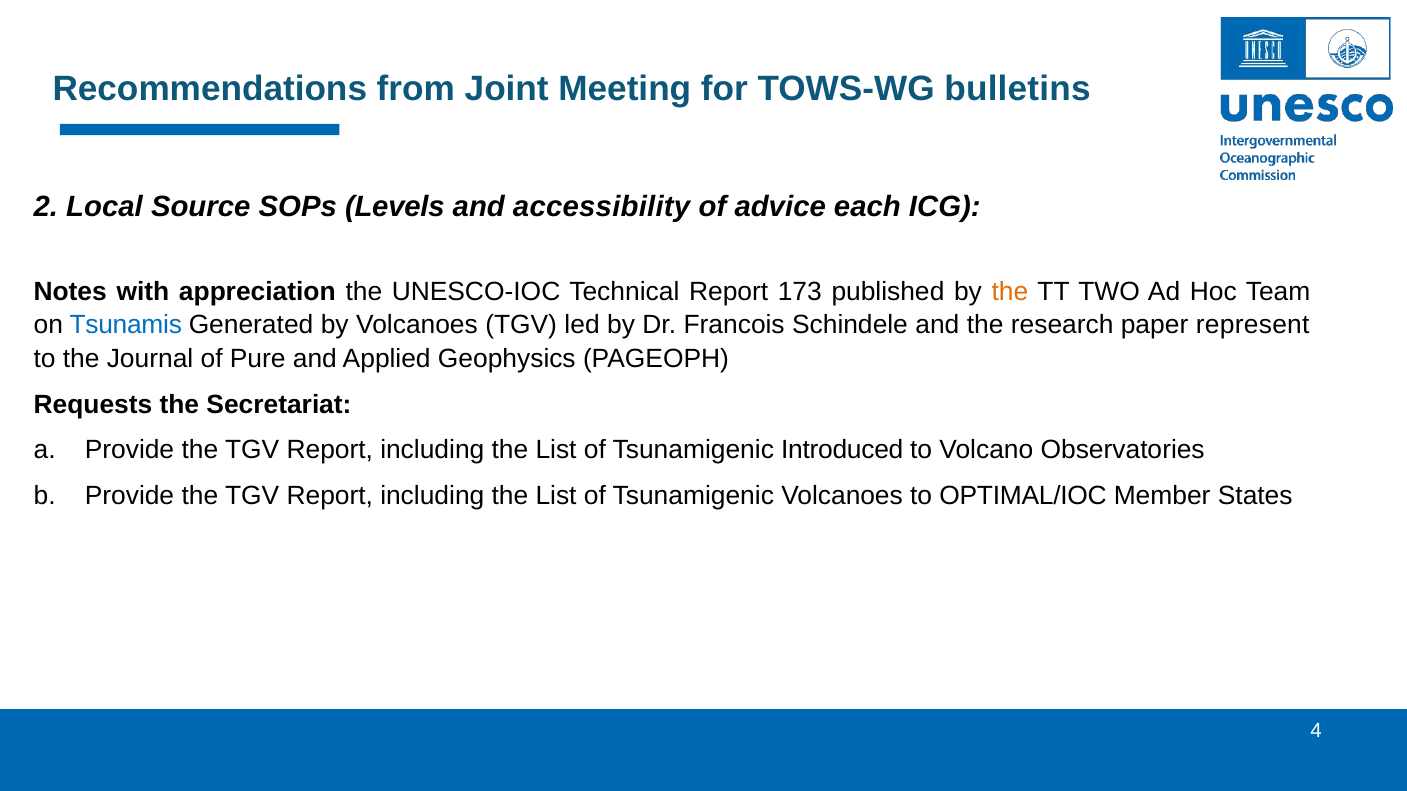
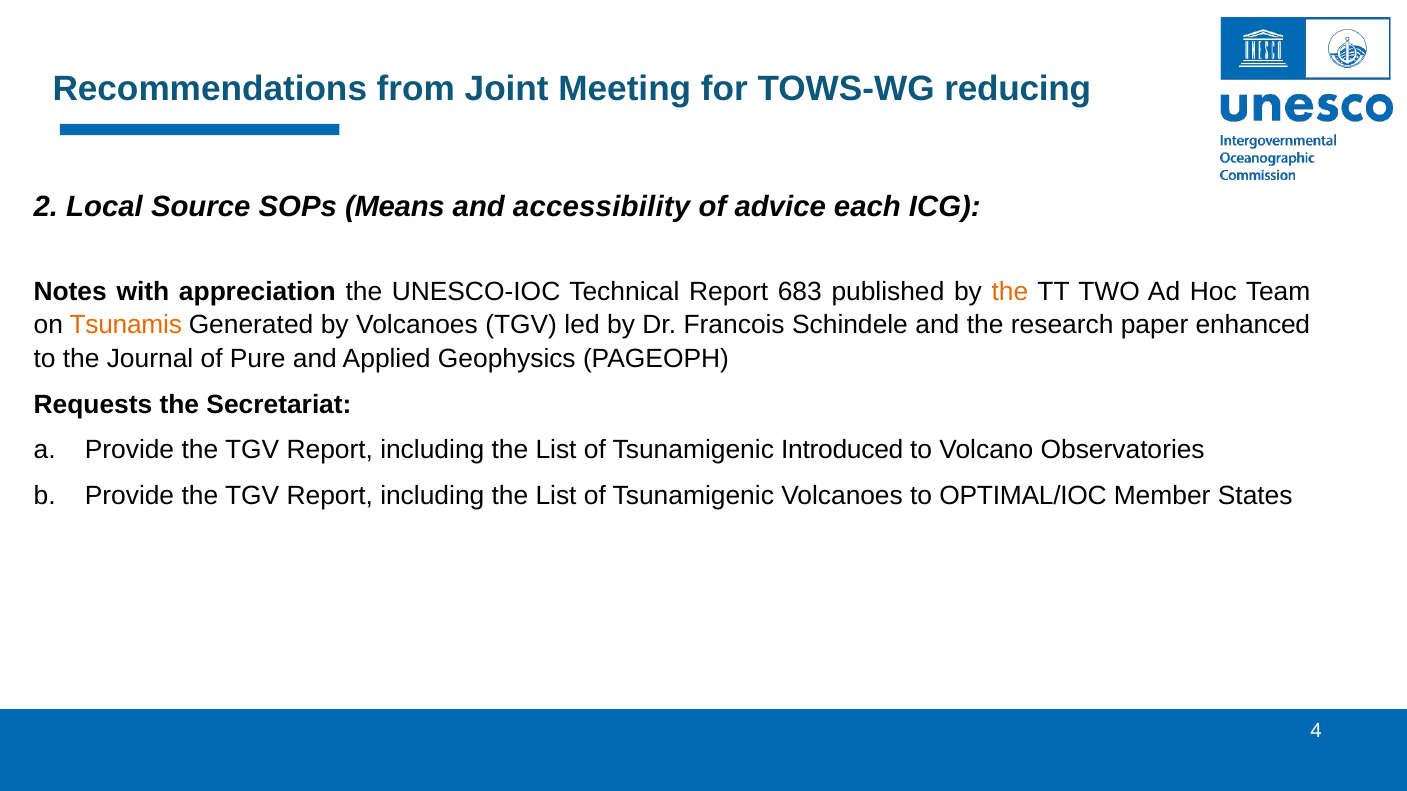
bulletins: bulletins -> reducing (1018, 89)
Levels: Levels -> Means (395, 207)
173: 173 -> 683 (800, 292)
Tsunamis colour: blue -> orange (126, 325)
represent: represent -> enhanced (1253, 325)
